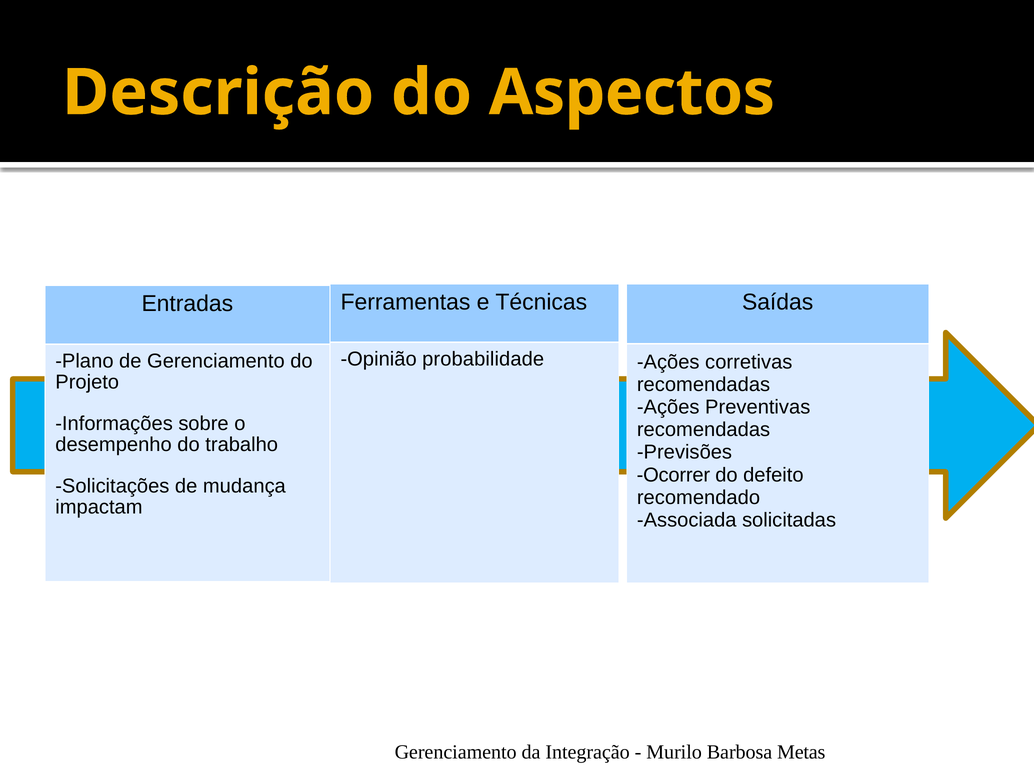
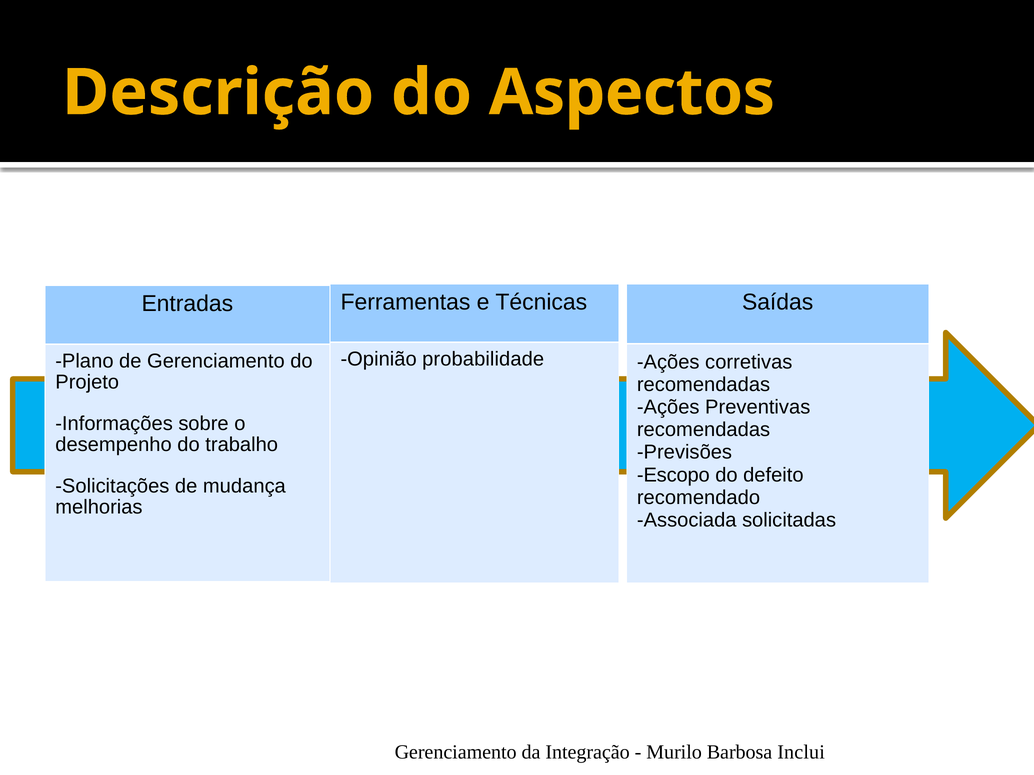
Ocorrer: Ocorrer -> Escopo (673, 475)
impactam: impactam -> melhorias (99, 507)
Metas: Metas -> Inclui (801, 753)
